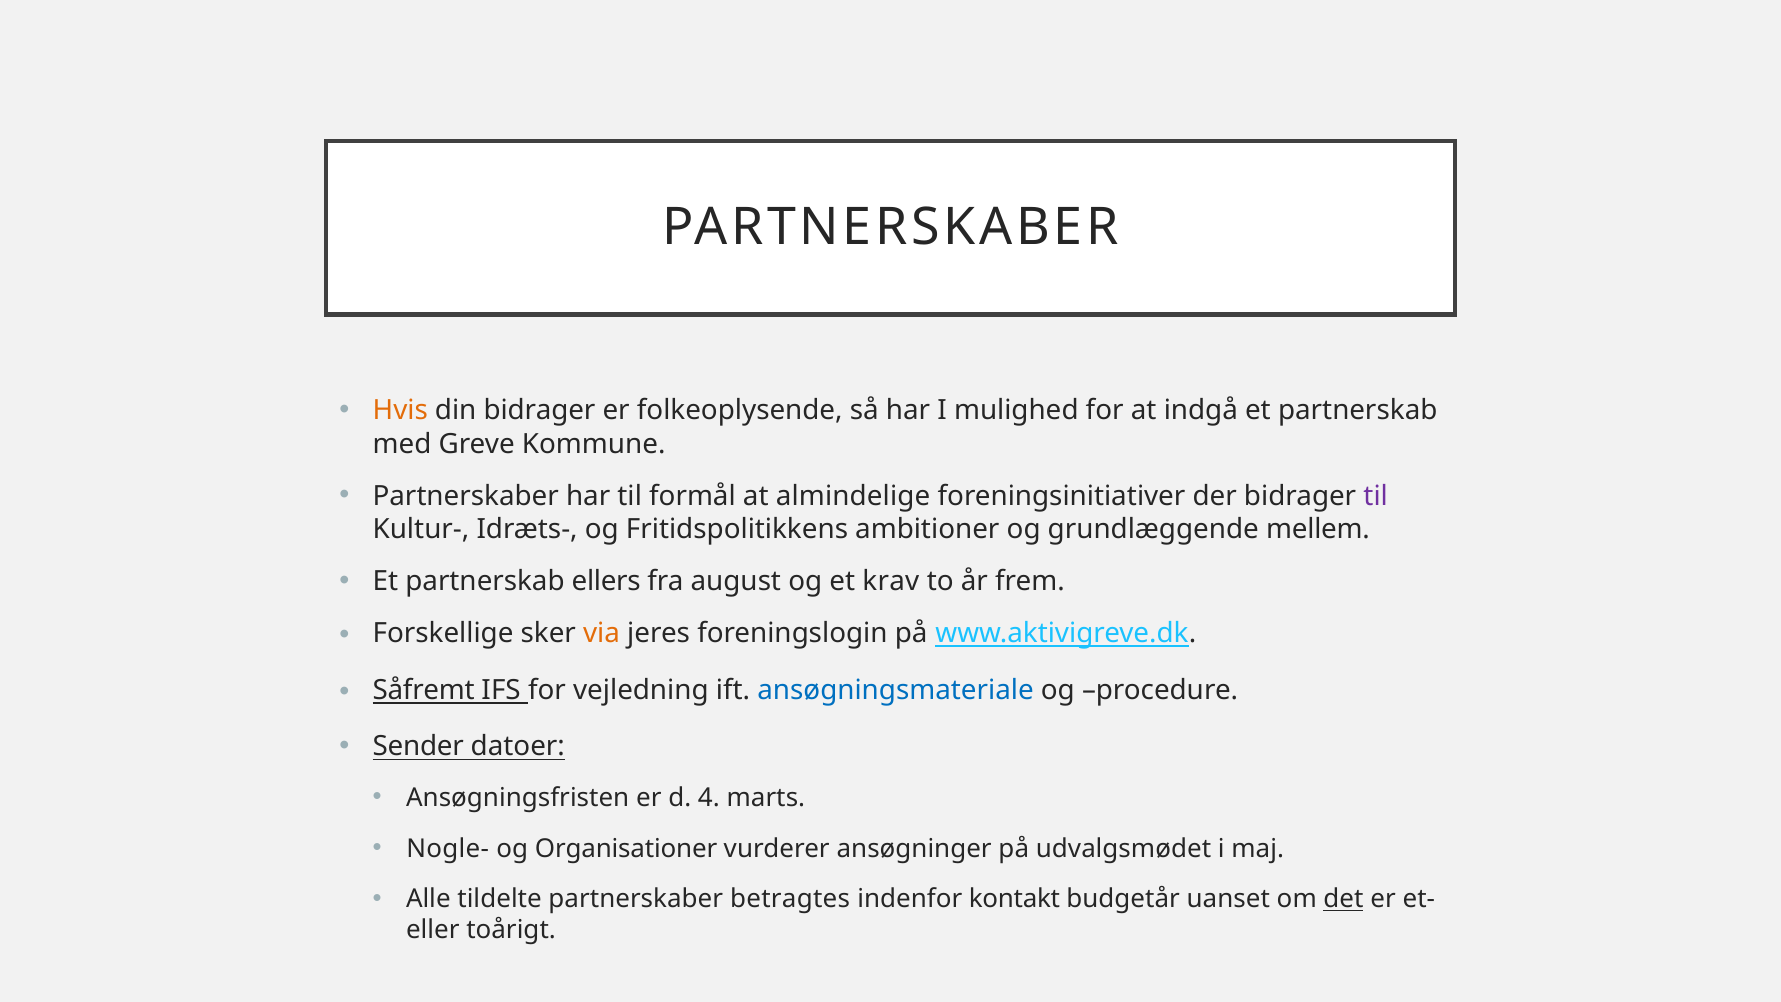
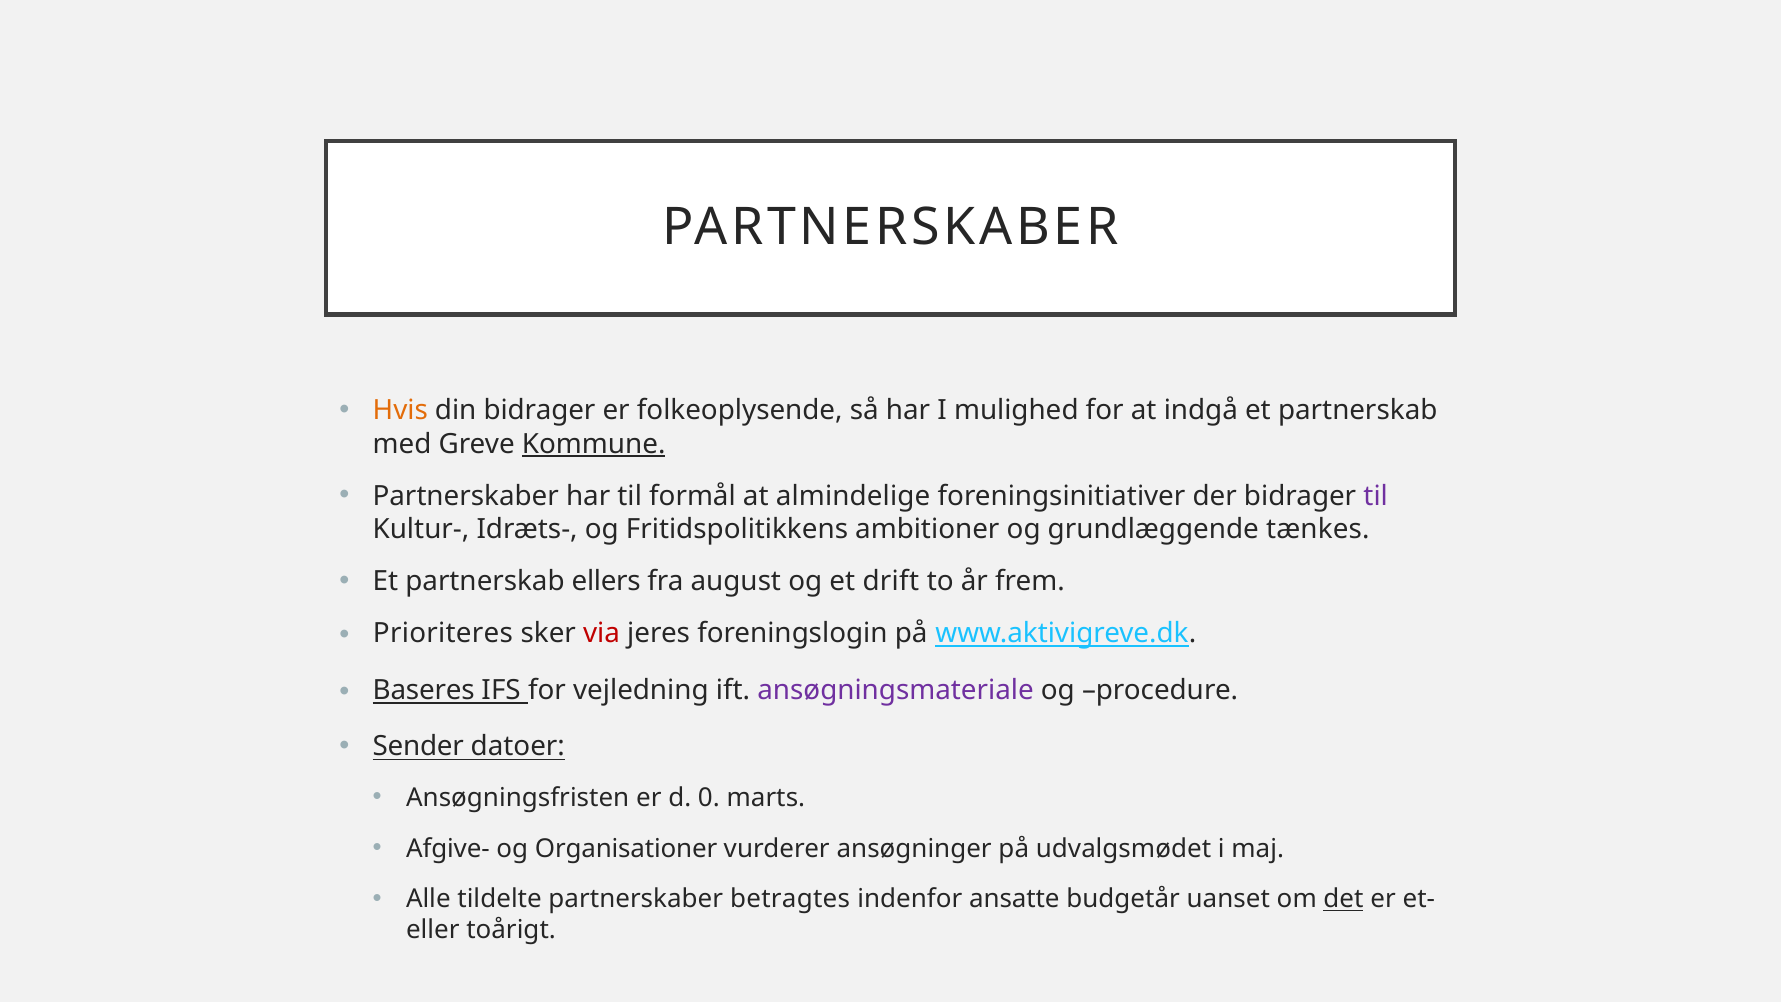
Kommune underline: none -> present (594, 444)
mellem: mellem -> tænkes (1318, 529)
krav: krav -> drift (891, 581)
Forskellige: Forskellige -> Prioriteres (443, 633)
via colour: orange -> red (601, 633)
Såfremt: Såfremt -> Baseres (424, 690)
ansøgningsmateriale colour: blue -> purple (896, 690)
4: 4 -> 0 (709, 797)
Nogle-: Nogle- -> Afgive- (448, 849)
kontakt: kontakt -> ansatte (1014, 899)
